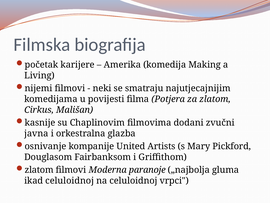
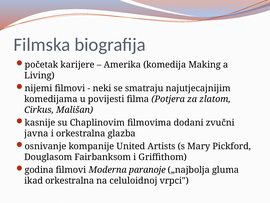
zlatom: zlatom -> godina (39, 169)
ikad celuloidnoj: celuloidnoj -> orkestralna (70, 180)
